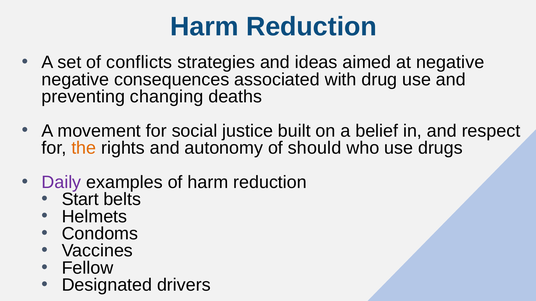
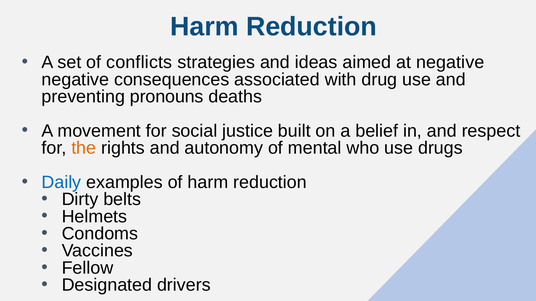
changing: changing -> pronouns (167, 97)
should: should -> mental (315, 148)
Daily colour: purple -> blue (61, 183)
Start: Start -> Dirty (80, 200)
